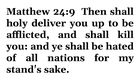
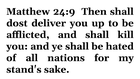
holy: holy -> dost (17, 23)
